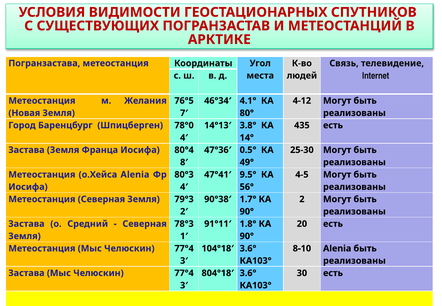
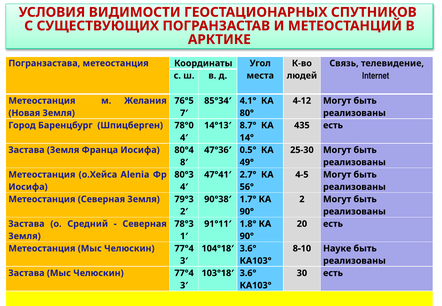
46°34′: 46°34′ -> 85°34′ (218, 101)
3.8°: 3.8° -> 8.7° (248, 125)
9.5°: 9.5° -> 2.7° (248, 175)
8-10 Alenia: Alenia -> Науке (337, 248)
804°18′: 804°18′ -> 103°18′ (218, 273)
